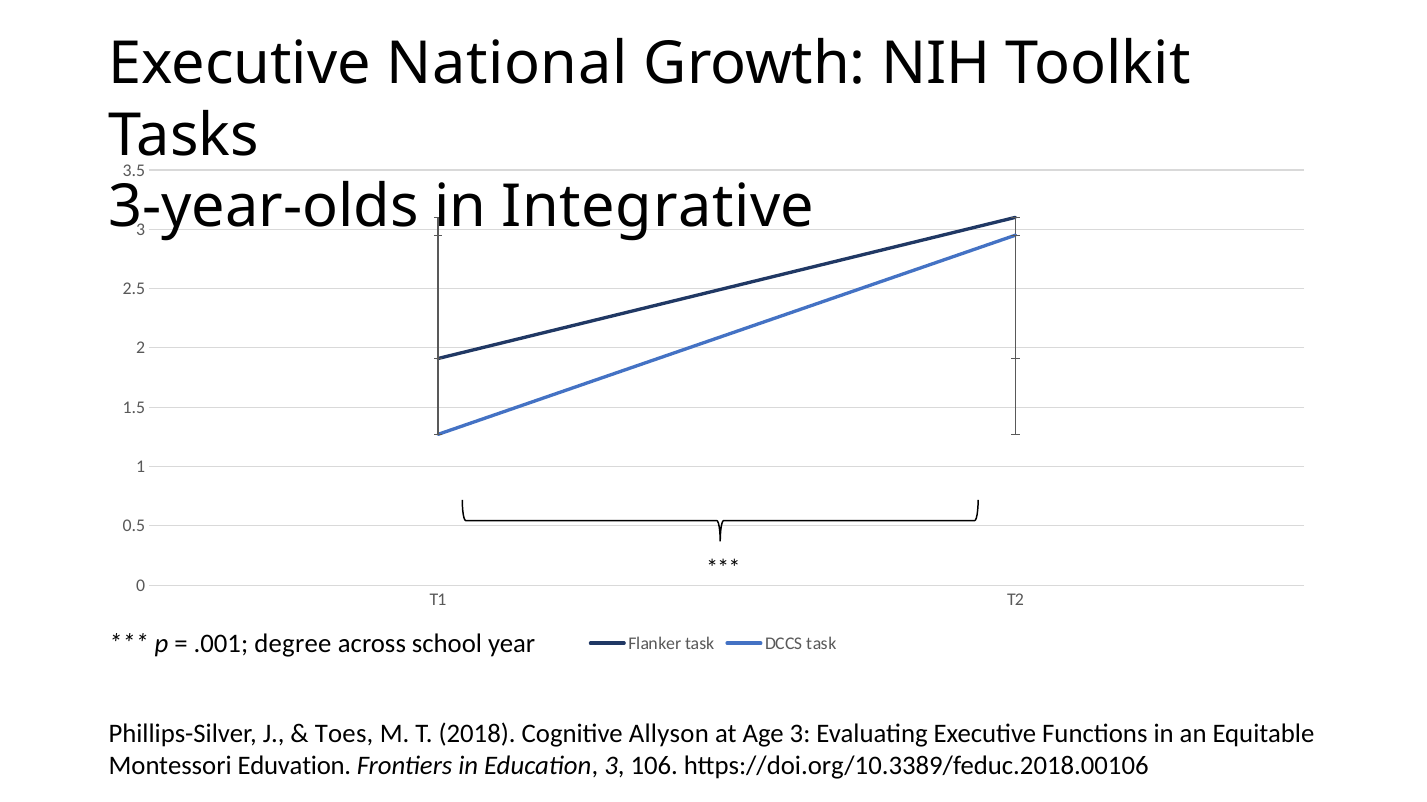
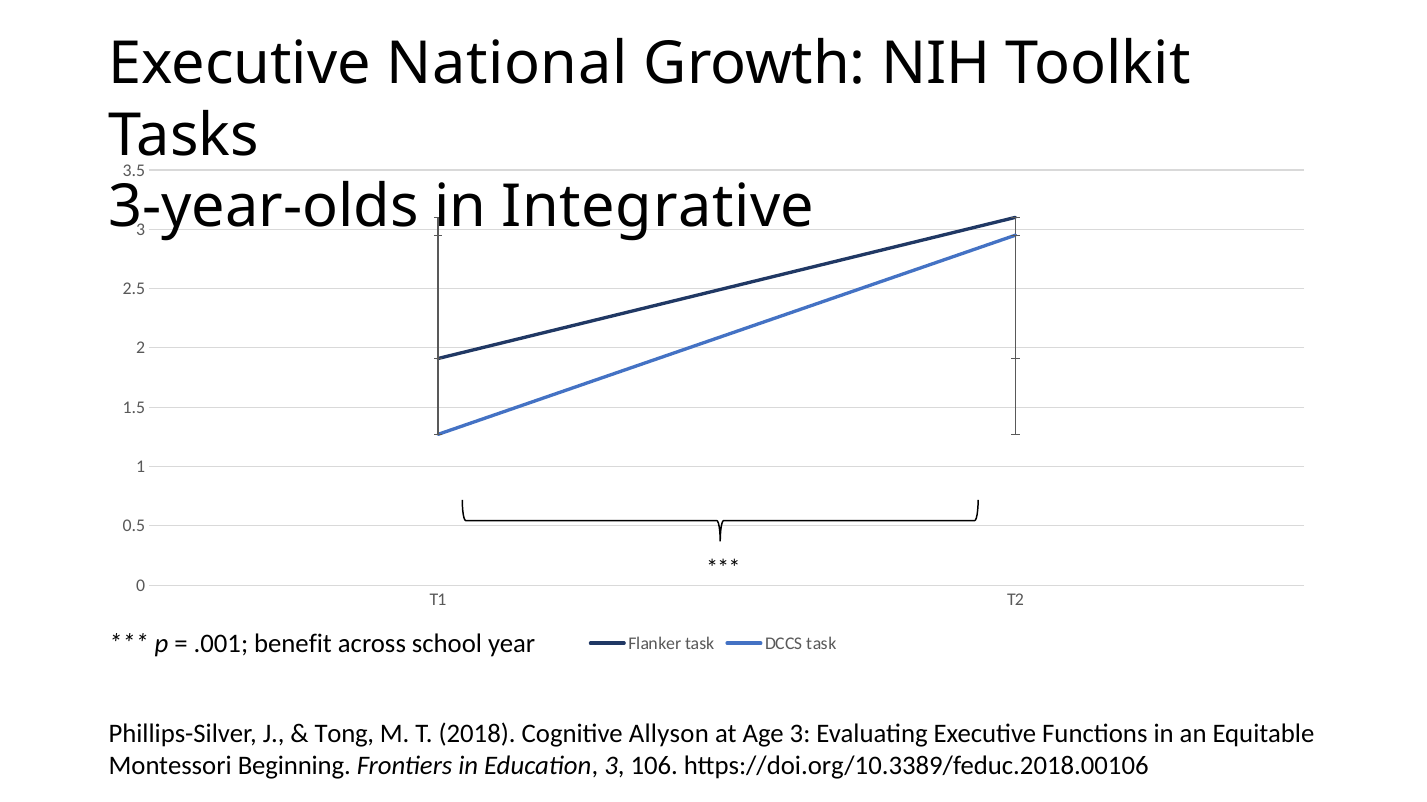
degree: degree -> benefit (293, 644)
Toes: Toes -> Tong (344, 734)
Eduvation: Eduvation -> Beginning (294, 767)
